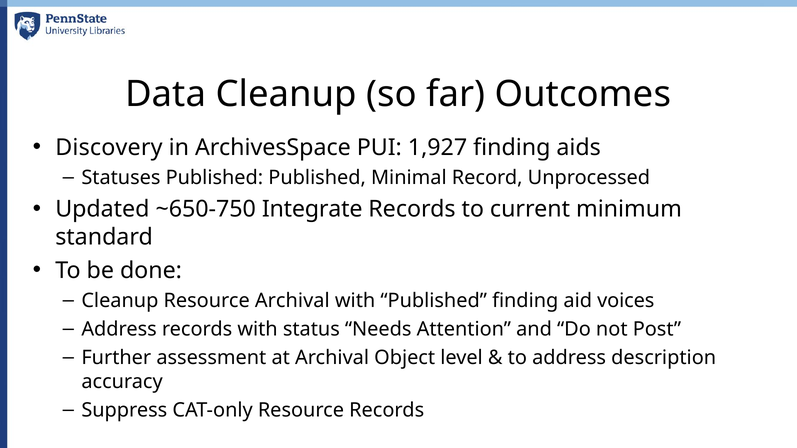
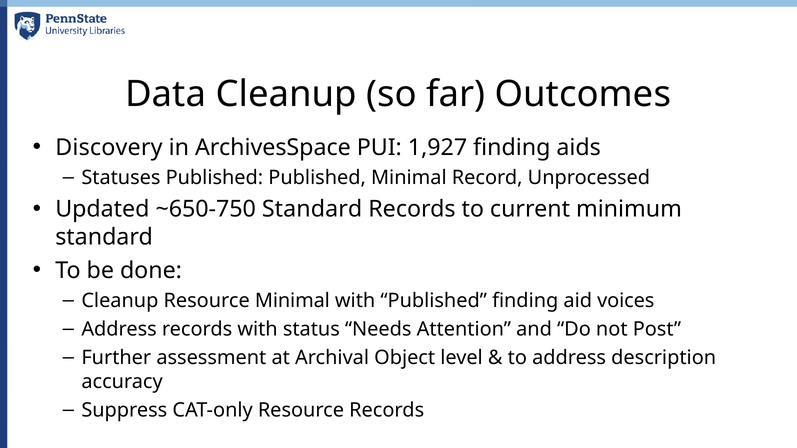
~650-750 Integrate: Integrate -> Standard (312, 209)
Resource Archival: Archival -> Minimal (292, 301)
